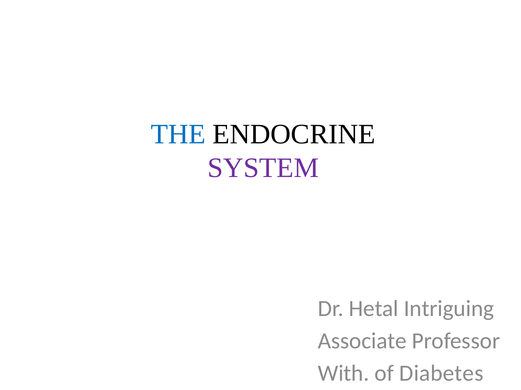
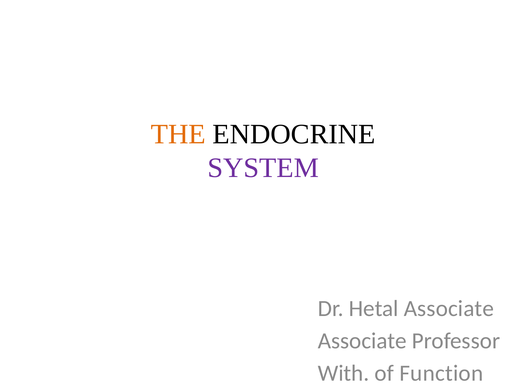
THE colour: blue -> orange (178, 134)
Hetal Intriguing: Intriguing -> Associate (449, 309)
Diabetes: Diabetes -> Function (441, 374)
